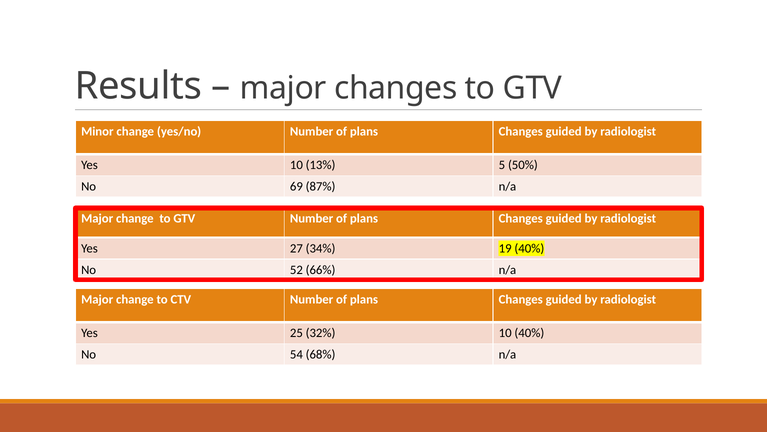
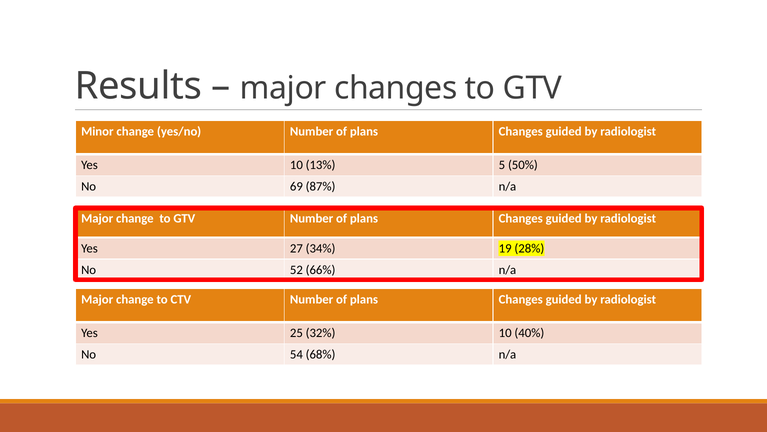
19 40%: 40% -> 28% (529, 248)
